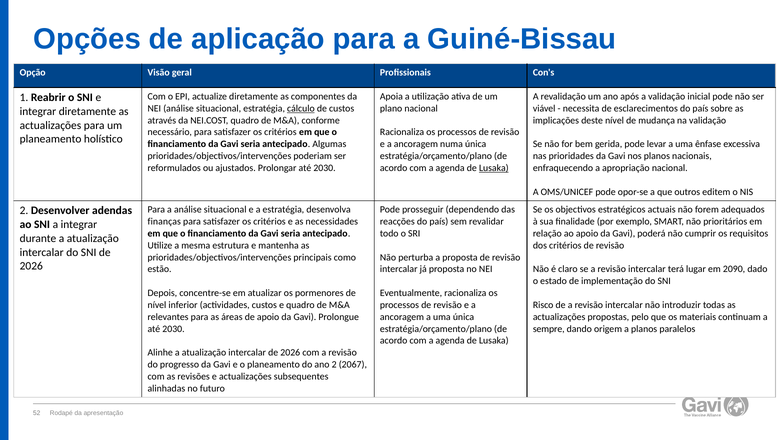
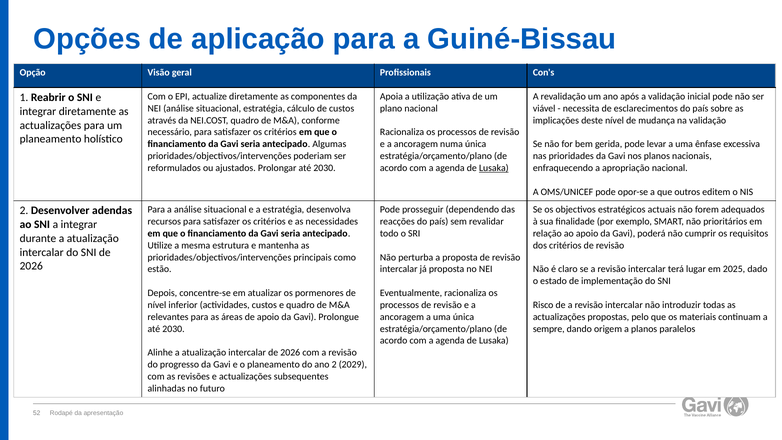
cálculo underline: present -> none (301, 108)
finanças: finanças -> recursos (164, 221)
2090: 2090 -> 2025 (734, 269)
2067: 2067 -> 2029 (353, 364)
